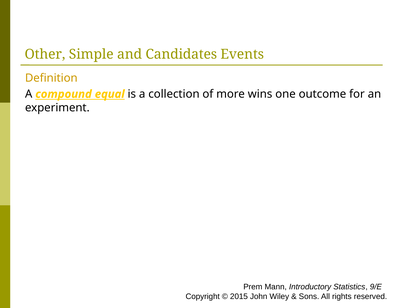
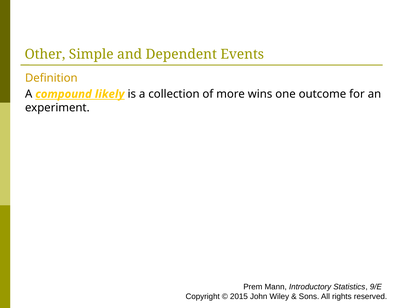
Candidates: Candidates -> Dependent (181, 54)
equal: equal -> likely (110, 94)
